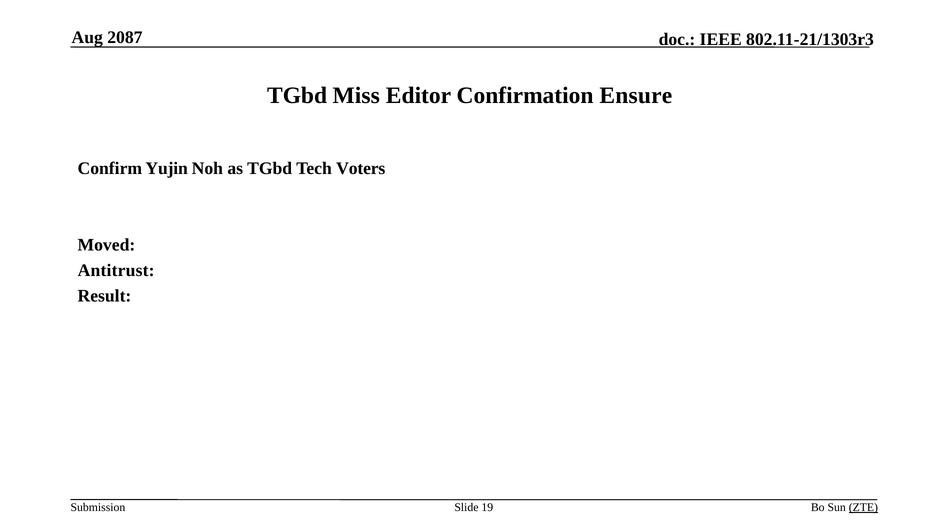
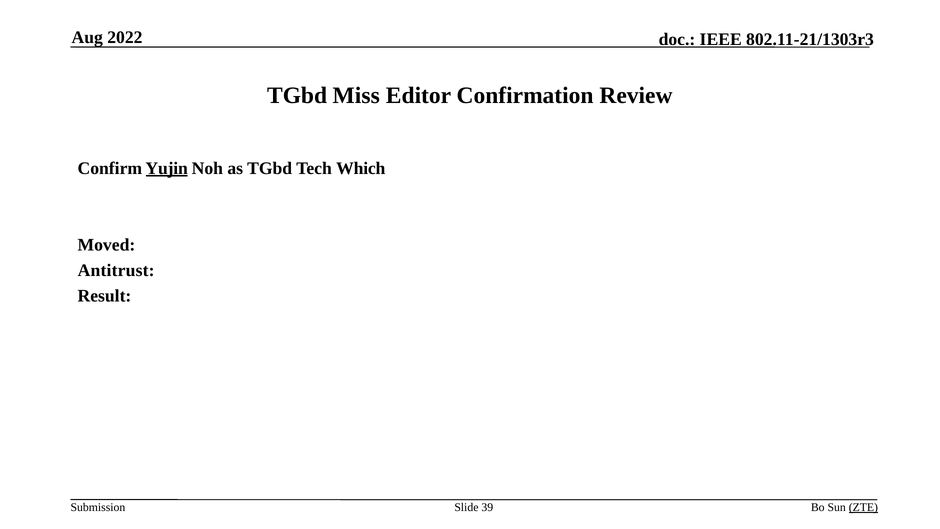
2087: 2087 -> 2022 (125, 37)
Ensure: Ensure -> Review (636, 96)
Yujin underline: none -> present (167, 168)
Voters: Voters -> Which (361, 168)
19: 19 -> 39 (487, 507)
